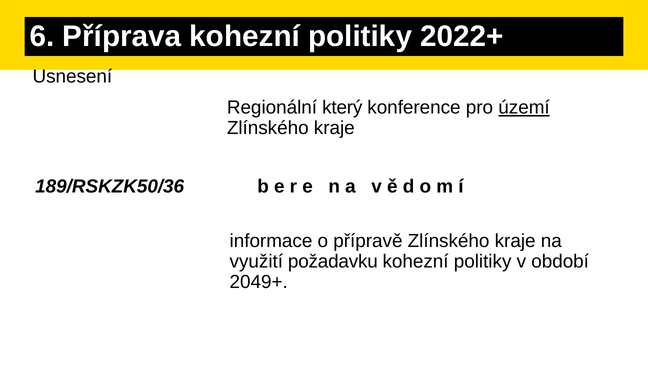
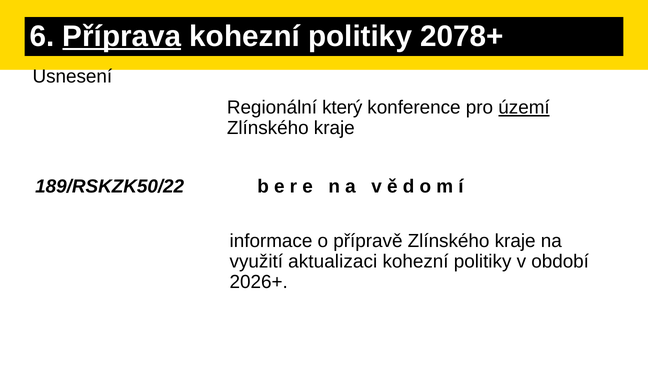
Příprava underline: none -> present (122, 36)
2022+: 2022+ -> 2078+ (462, 36)
189/RSKZK50/36: 189/RSKZK50/36 -> 189/RSKZK50/22 (110, 186)
požadavku: požadavku -> aktualizaci (333, 261)
2049+: 2049+ -> 2026+ (259, 281)
